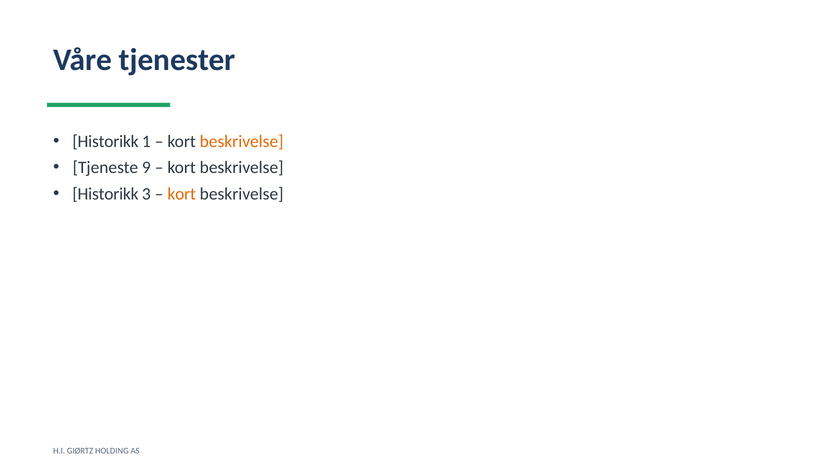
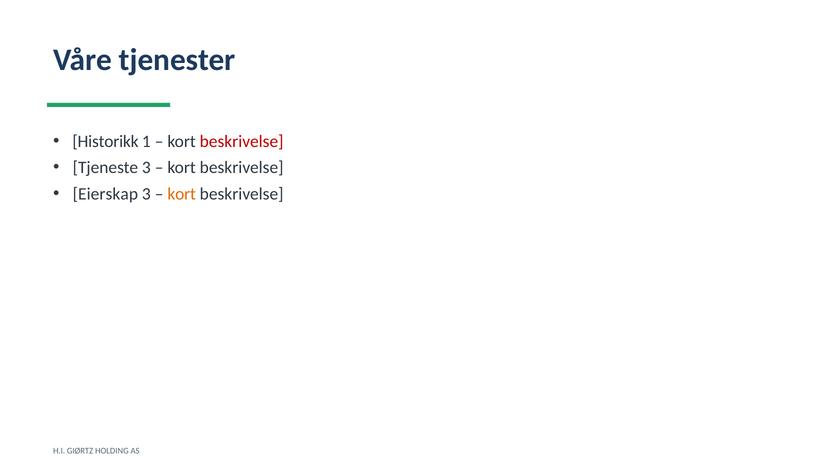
beskrivelse colour: orange -> red (242, 141)
Tjeneste 9: 9 -> 3 (146, 168)
Historikk: Historikk -> Eierskap (105, 194)
